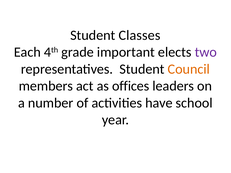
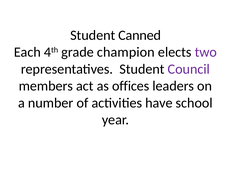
Classes: Classes -> Canned (140, 35)
important: important -> champion (126, 52)
Council colour: orange -> purple (189, 69)
